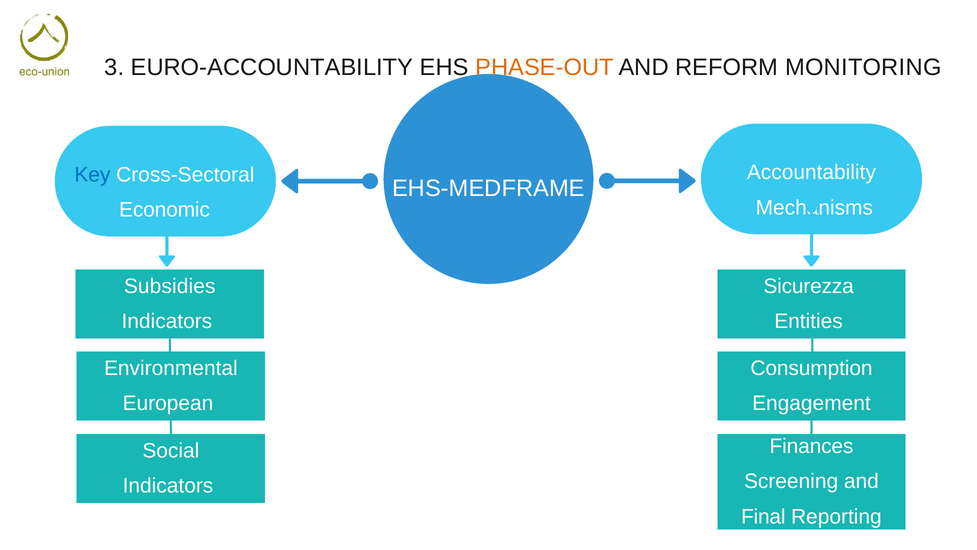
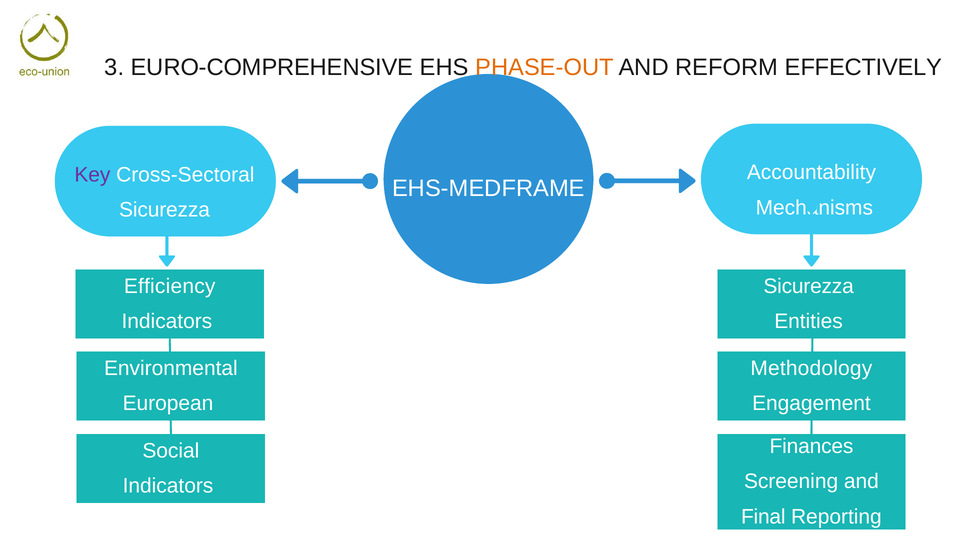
EURO-ACCOUNTABILITY: EURO-ACCOUNTABILITY -> EURO-COMPREHENSIVE (272, 67)
MONITORING: MONITORING -> EFFECTIVELY (864, 67)
Key colour: blue -> purple (92, 175)
Economic: Economic -> Sicurezza (165, 210)
Subsidies: Subsidies -> Efficiency (170, 286)
Consumption: Consumption -> Methodology (811, 368)
